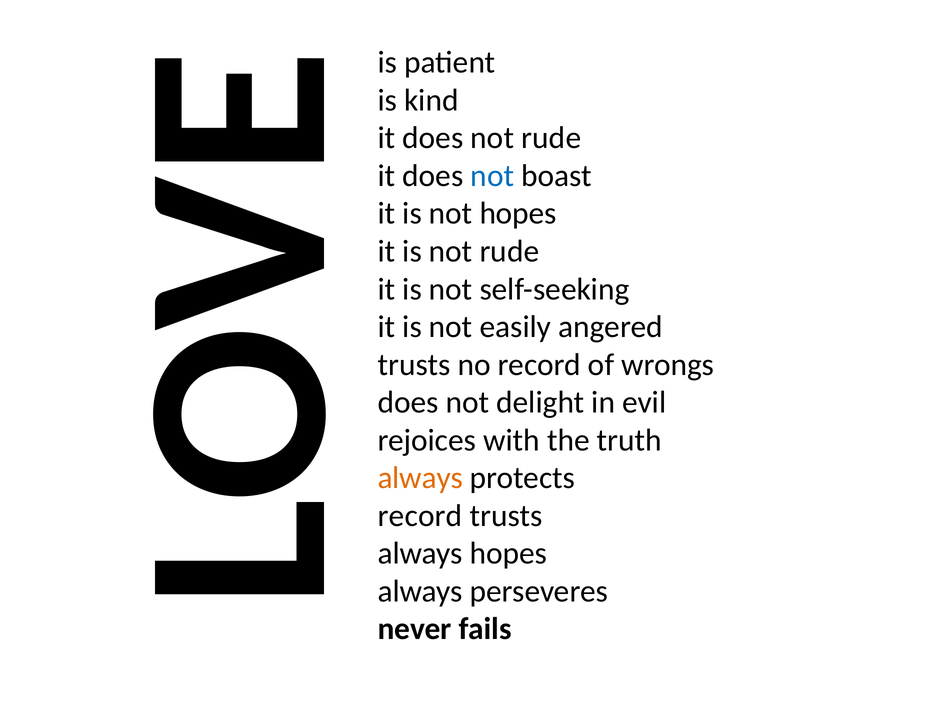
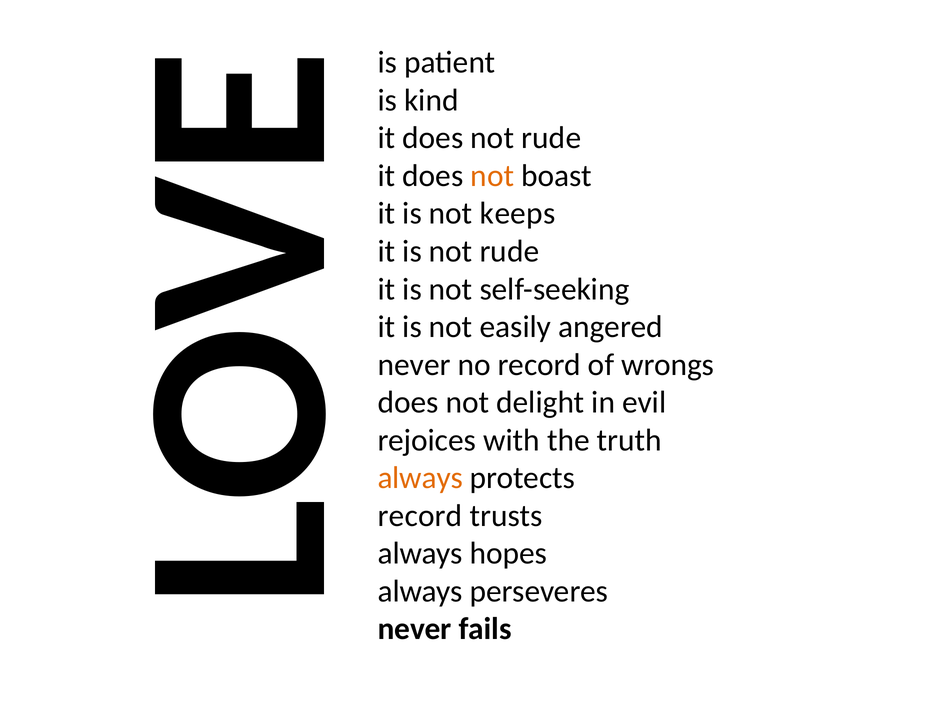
not colour: blue -> orange (492, 176)
not hopes: hopes -> keeps (518, 213)
trusts: trusts -> never (414, 364)
